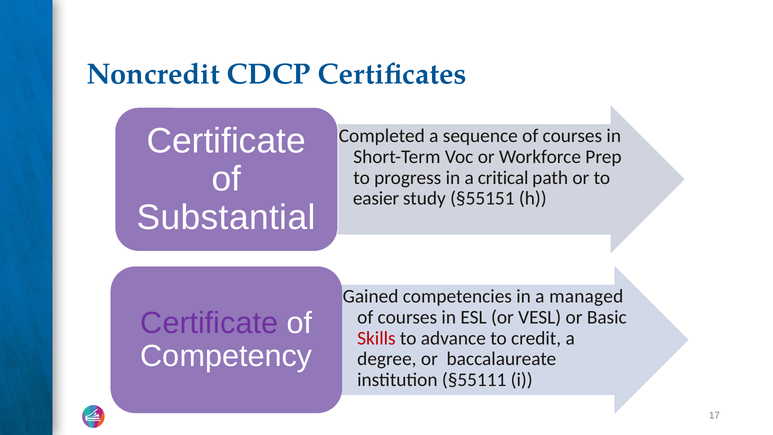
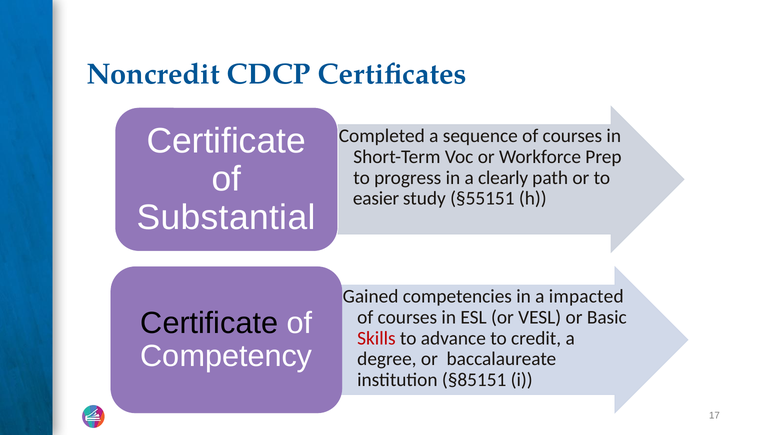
critical: critical -> clearly (503, 178)
managed: managed -> impacted (586, 296)
Certificate colour: purple -> black (209, 323)
§55111: §55111 -> §85151 (474, 380)
